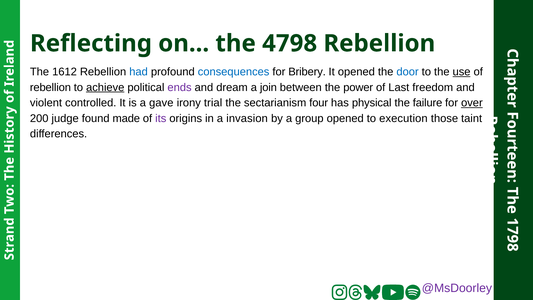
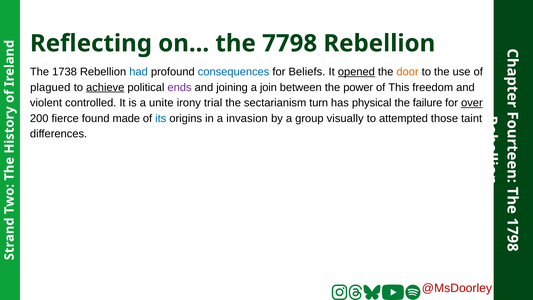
4798: 4798 -> 7798 (290, 43)
1612: 1612 -> 1738 (65, 72)
Bribery: Bribery -> Beliefs (307, 72)
opened underline: none -> present (356, 72)
door colour: blue -> orange (408, 72)
use underline: present -> none (462, 72)
rebellion: rebellion -> plagued (50, 87)
dream: dream -> joining (232, 87)
Last: Last -> This (399, 87)
gave: gave -> unite (161, 103)
four: four -> turn (319, 103)
judge: judge -> fierce (65, 118)
its colour: purple -> blue (161, 118)
group opened: opened -> visually (345, 118)
execution: execution -> attempted (404, 118)
@MsDoorley colour: purple -> red (457, 288)
